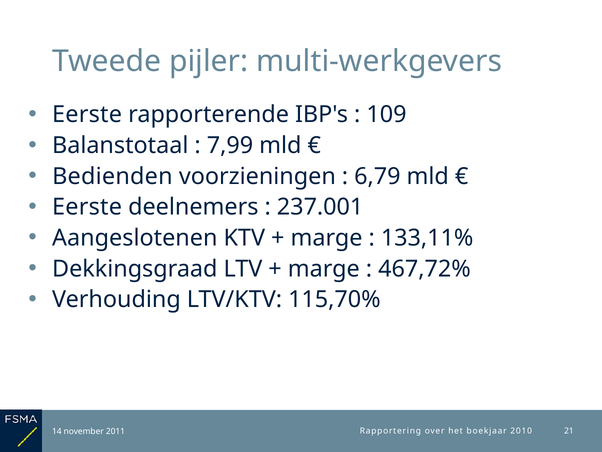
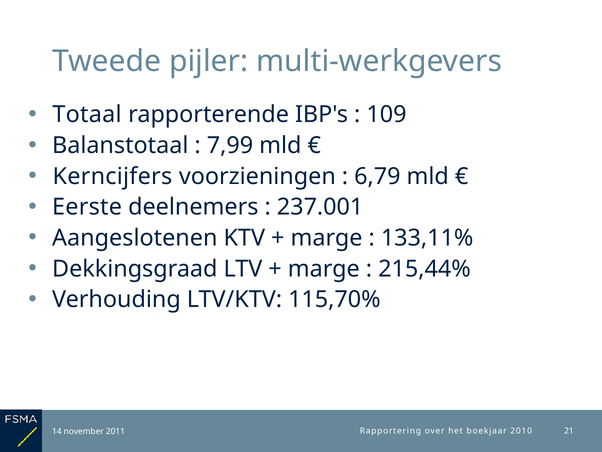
Eerste: Eerste -> Totaal (87, 115)
Bedienden: Bedienden -> Kerncijfers (112, 176)
467,72%: 467,72% -> 215,44% (424, 269)
